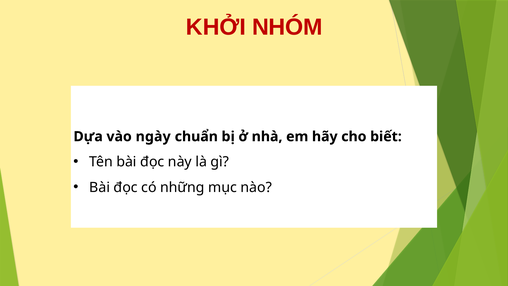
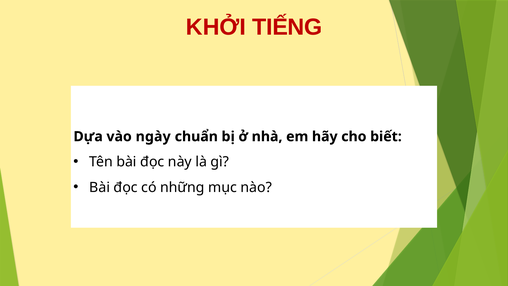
NHÓM: NHÓM -> TIẾNG (287, 27)
